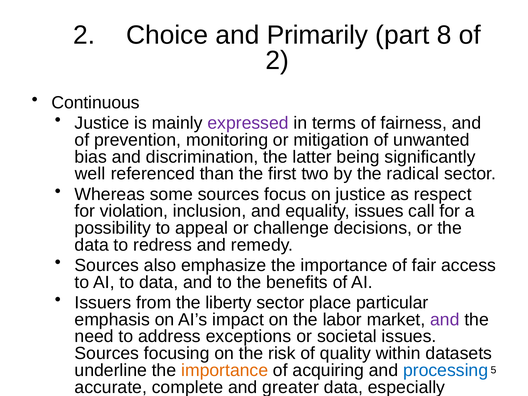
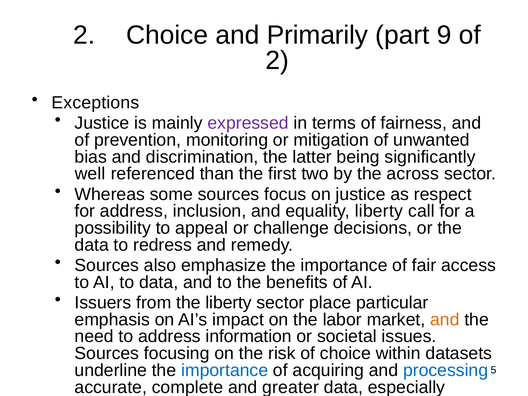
8: 8 -> 9 (444, 35)
Continuous: Continuous -> Exceptions (95, 103)
radical: radical -> across (413, 174)
for violation: violation -> address (134, 211)
equality issues: issues -> liberty (379, 211)
and colour: purple -> orange (445, 320)
exceptions: exceptions -> information (249, 336)
of quality: quality -> choice (345, 353)
importance colour: orange -> blue (225, 370)
